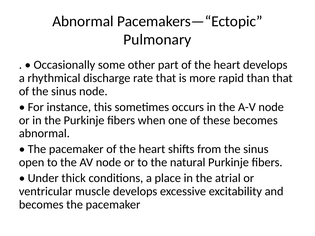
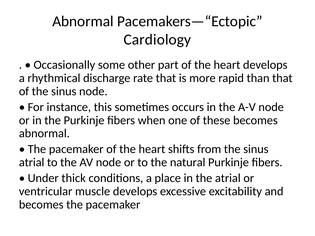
Pulmonary: Pulmonary -> Cardiology (157, 40)
open: open -> atrial (32, 163)
